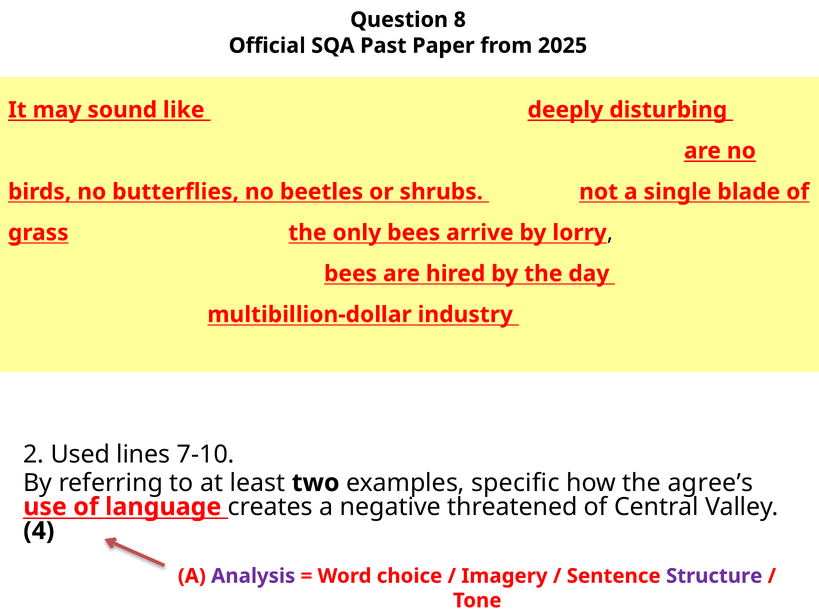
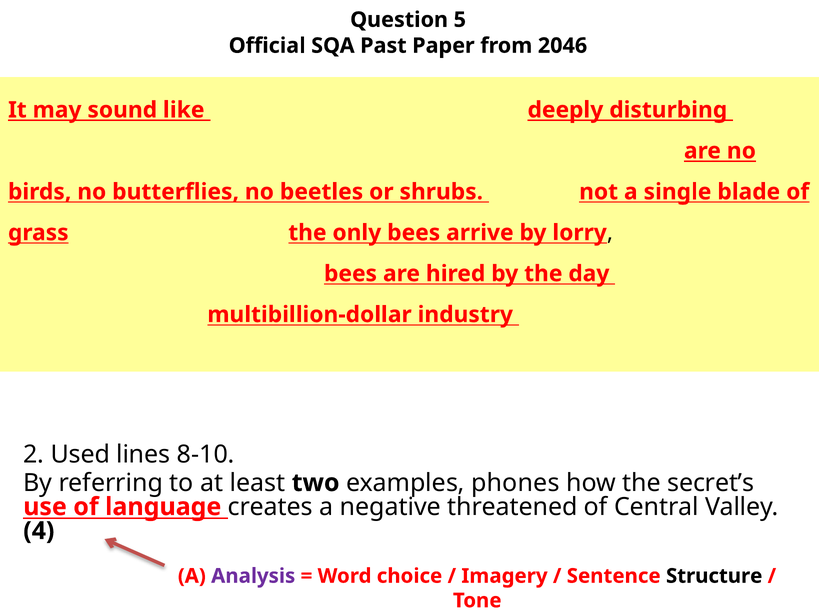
8: 8 -> 5 (460, 20)
2025: 2025 -> 2046 (563, 46)
7-10: 7-10 -> 8-10 (206, 455)
specific: specific -> phones (515, 483)
agree’s: agree’s -> secret’s (711, 483)
Structure colour: purple -> black (714, 576)
